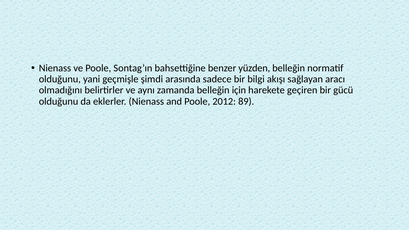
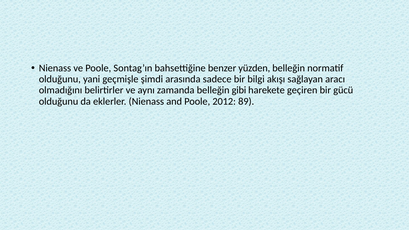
için: için -> gibi (239, 90)
